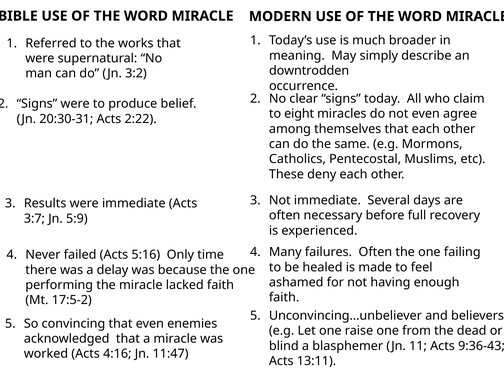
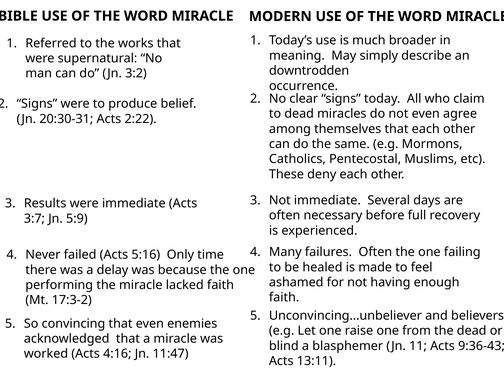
to eight: eight -> dead (299, 114)
17:5-2: 17:5-2 -> 17:3-2 (72, 300)
